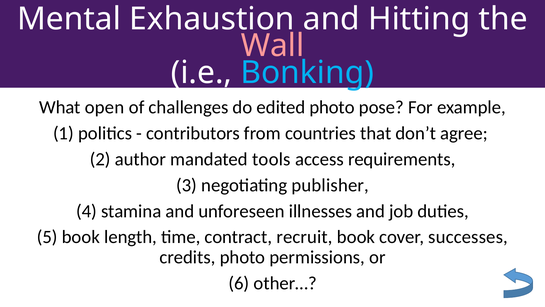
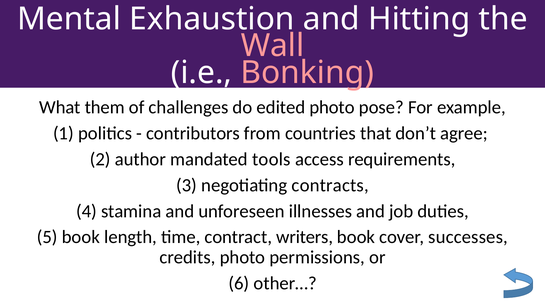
Bonking colour: light blue -> pink (307, 72)
open: open -> them (105, 107)
publisher: publisher -> contracts (330, 185)
recruit: recruit -> writers (305, 237)
